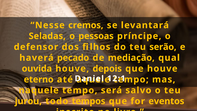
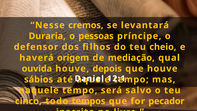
Seladas: Seladas -> Duraria (47, 36)
serão: serão -> cheio (163, 47)
pecado: pecado -> origem (73, 58)
eterno: eterno -> sábios (39, 79)
jurou: jurou -> cinco (28, 101)
eventos: eventos -> pecador (166, 101)
